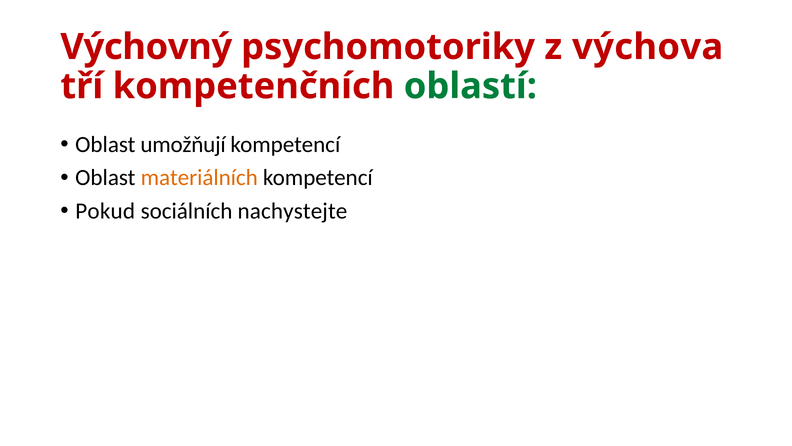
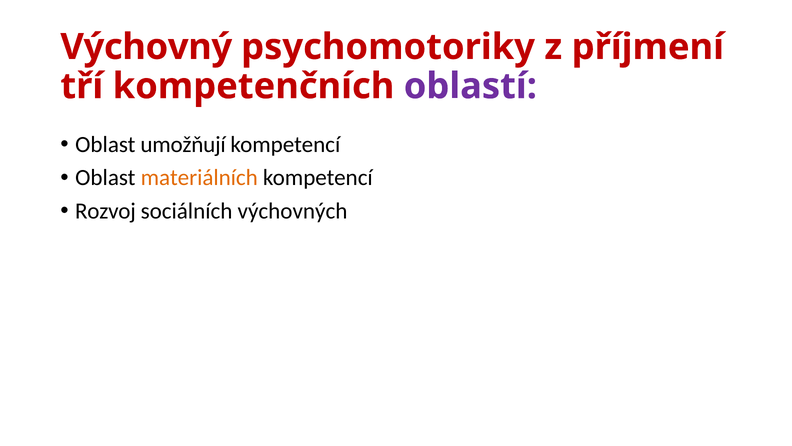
výchova: výchova -> příjmení (648, 47)
oblastí colour: green -> purple (470, 86)
Pokud: Pokud -> Rozvoj (105, 211)
nachystejte: nachystejte -> výchovných (293, 211)
